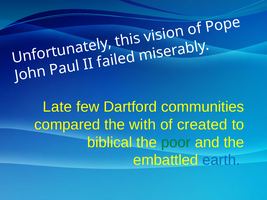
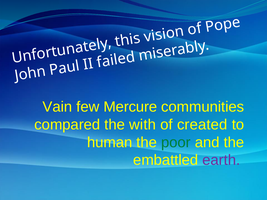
Late: Late -> Vain (57, 107)
Dartford: Dartford -> Mercure (130, 107)
biblical: biblical -> human (110, 143)
earth colour: blue -> purple (221, 160)
